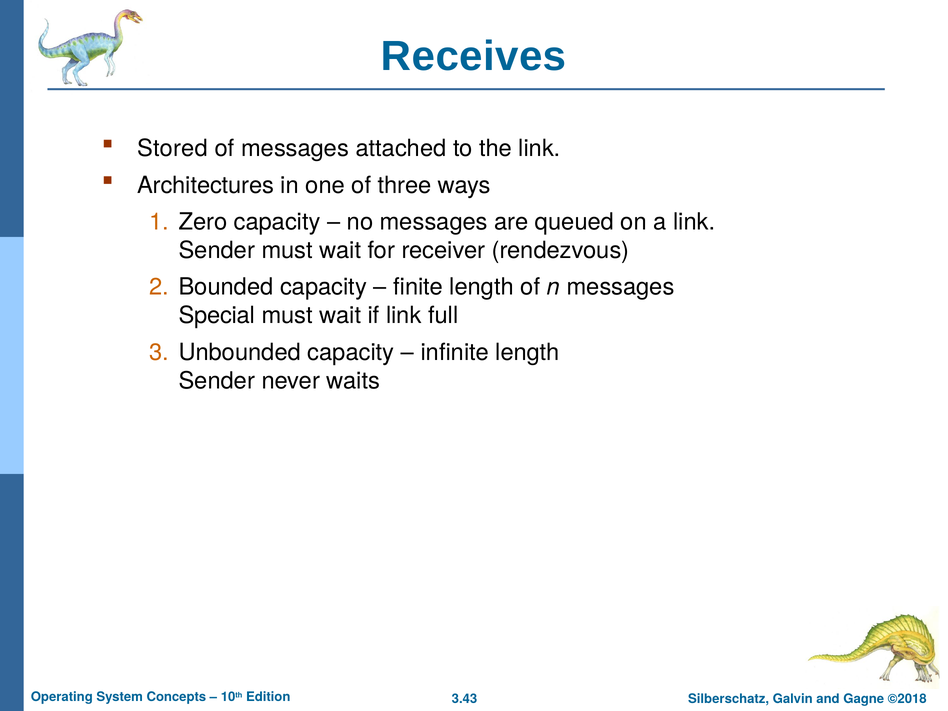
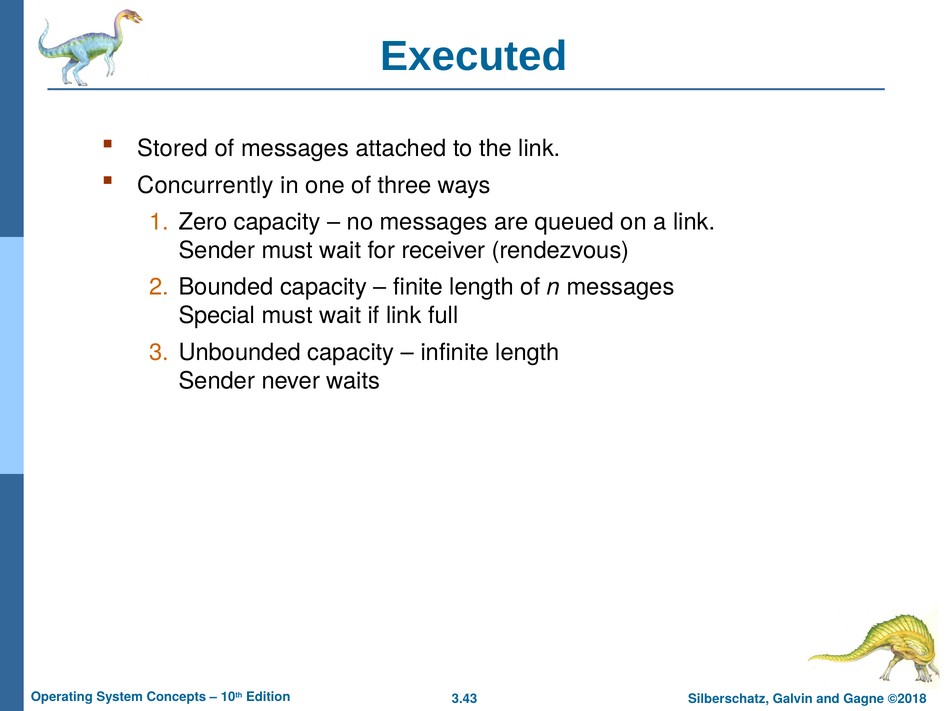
Receives: Receives -> Executed (474, 56)
Architectures: Architectures -> Concurrently (205, 185)
